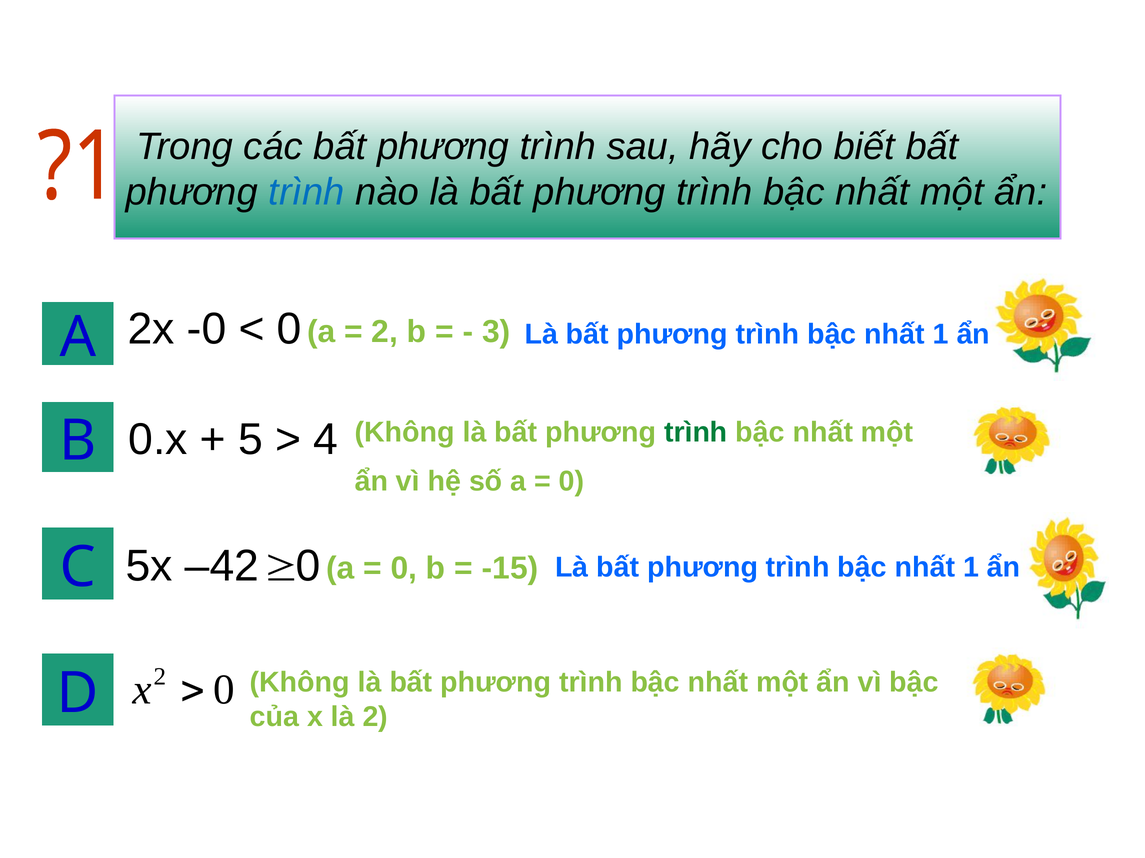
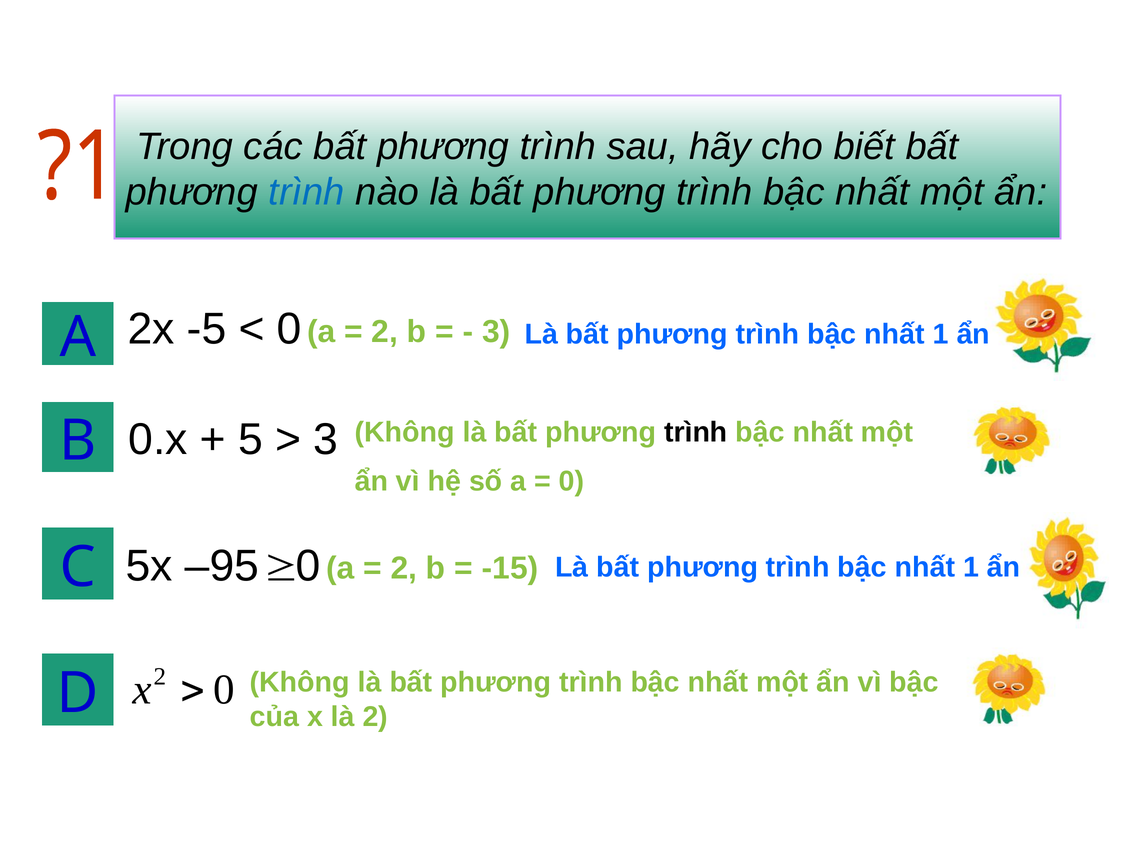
-0: -0 -> -5 (207, 329)
4: 4 -> 3 (326, 440)
trình colour: green -> black (696, 433)
–42: –42 -> –95 (222, 567)
0: 0 -> 2 (404, 569)
